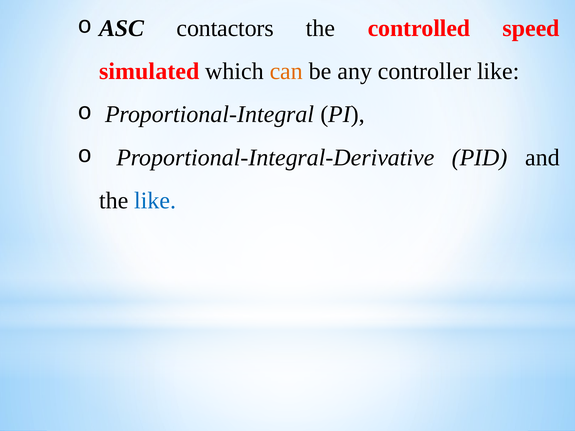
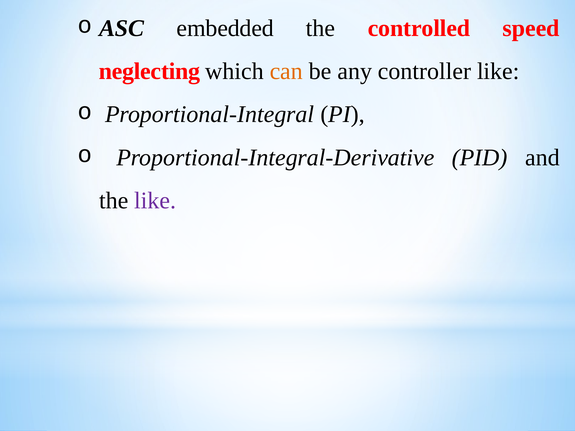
contactors: contactors -> embedded (225, 28)
simulated: simulated -> neglecting (149, 71)
like colour: blue -> purple (155, 201)
